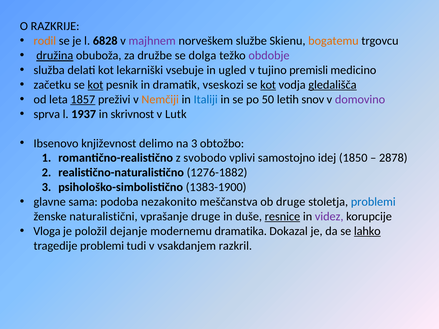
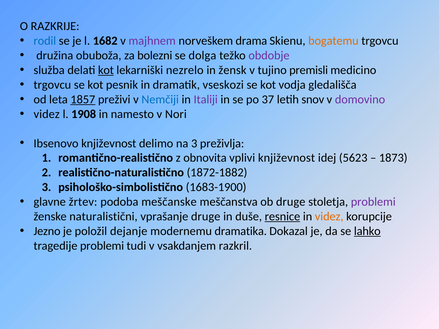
rodil colour: orange -> blue (45, 41)
6828: 6828 -> 1682 (105, 41)
službe: službe -> drama (251, 41)
družina underline: present -> none (55, 56)
družbe: družbe -> bolezni (155, 56)
kot underline: none -> present (106, 70)
vsebuje: vsebuje -> nezrelo (185, 70)
ugled: ugled -> žensk (232, 70)
začetku: začetku -> trgovcu (52, 85)
kot underline: present -> none (95, 85)
kot underline: present -> none (268, 85)
gledališča underline: present -> none (332, 85)
Nemčiji colour: orange -> blue (160, 100)
Italiji colour: blue -> purple (206, 100)
50: 50 -> 37 (268, 100)
sprva: sprva -> videz (47, 114)
1937: 1937 -> 1908 (84, 114)
skrivnost: skrivnost -> namesto (132, 114)
Lutk: Lutk -> Nori (176, 114)
obtožbo: obtožbo -> preživlja (222, 143)
svobodo: svobodo -> obnovita (205, 158)
vplivi samostojno: samostojno -> književnost (287, 158)
1850: 1850 -> 5623 (353, 158)
2878: 2878 -> 1873 (393, 158)
1276-1882: 1276-1882 -> 1872-1882 (217, 173)
1383-1900: 1383-1900 -> 1683-1900 (216, 187)
sama: sama -> žrtev (83, 202)
nezakonito: nezakonito -> meščanske (169, 202)
problemi colour: blue -> purple (373, 202)
videz colour: purple -> orange (329, 217)
Vloga: Vloga -> Jezno (47, 231)
